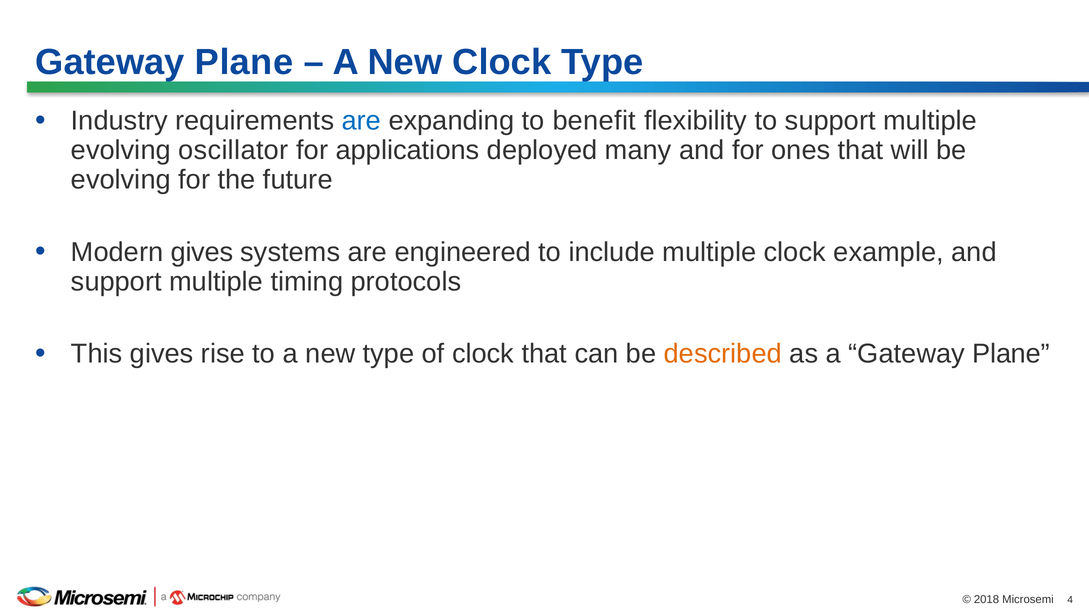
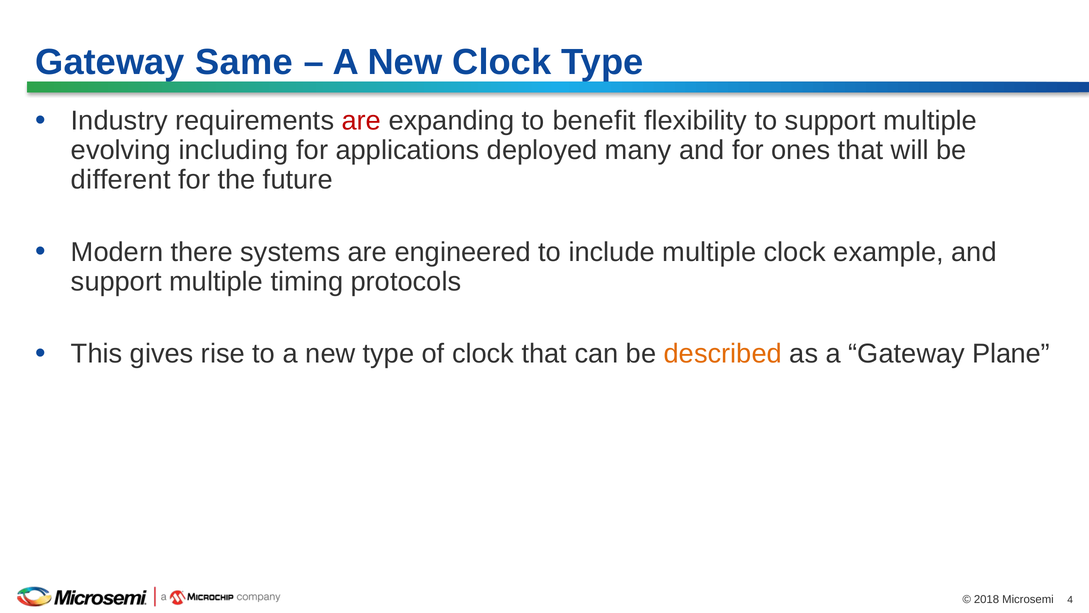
Plane: Plane -> Same (244, 62)
are colour: blue -> red (361, 121)
oscillator: oscillator -> including (233, 150)
evolving: evolving -> different (121, 180)
Modern gives: gives -> there (202, 252)
